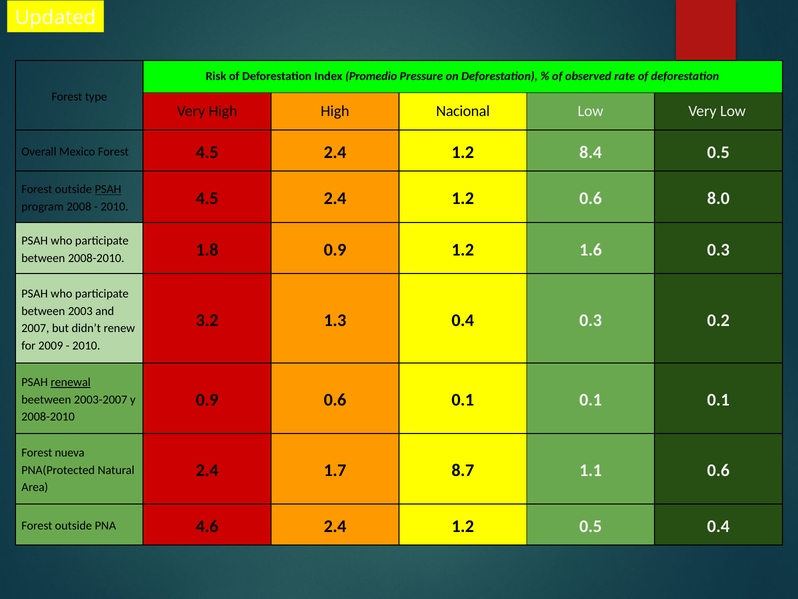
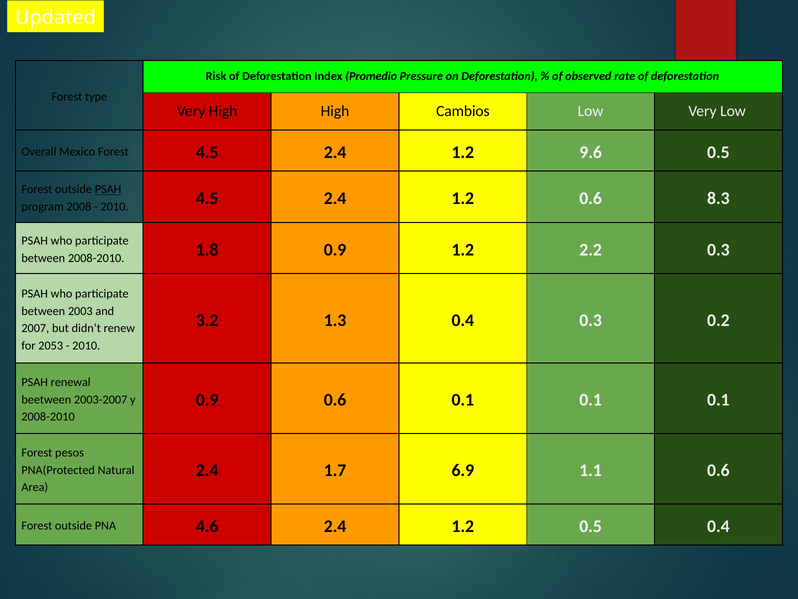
Nacional: Nacional -> Cambios (463, 111)
8.4: 8.4 -> 9.6 (591, 152)
8.0: 8.0 -> 8.3 (718, 198)
1.6: 1.6 -> 2.2 (591, 250)
2009: 2009 -> 2053 (51, 345)
renewal underline: present -> none (71, 382)
nueva: nueva -> pesos (70, 452)
8.7: 8.7 -> 6.9 (463, 470)
